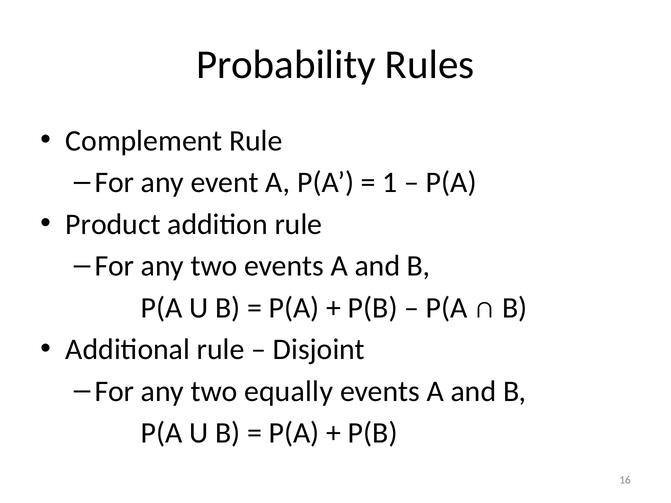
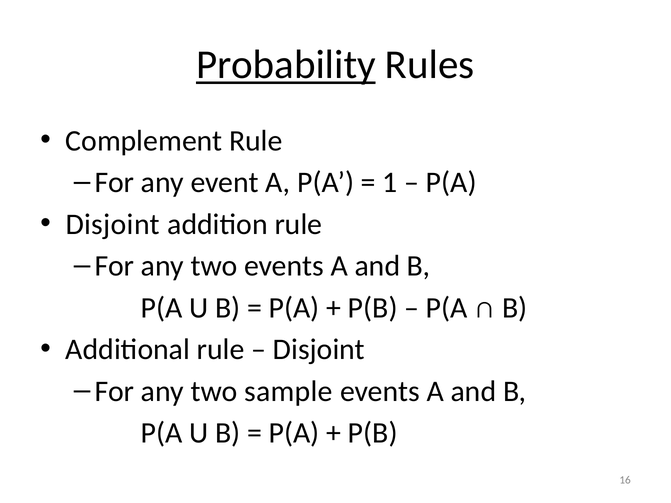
Probability underline: none -> present (286, 65)
Product: Product -> Disjoint (113, 224)
equally: equally -> sample (289, 391)
